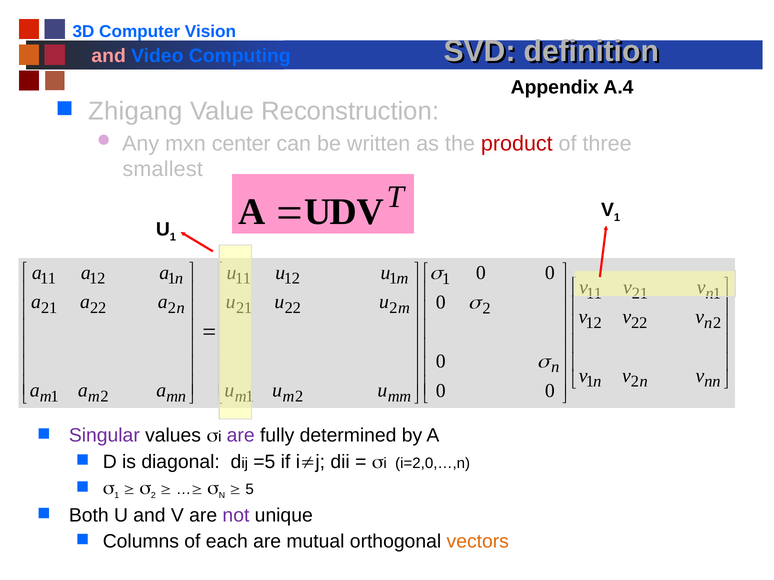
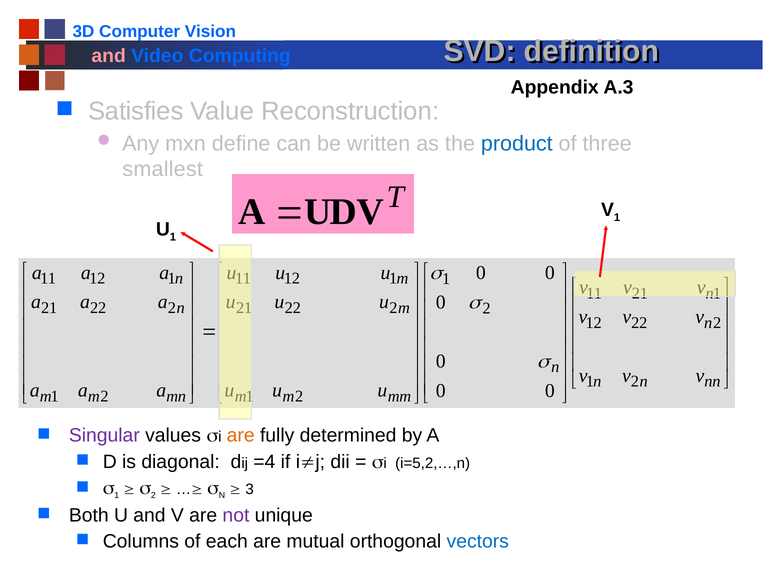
A.4: A.4 -> A.3 (618, 88)
Zhigang: Zhigang -> Satisfies (136, 111)
center: center -> define (241, 144)
product colour: red -> blue (517, 144)
are colour: purple -> orange (241, 436)
=5: =5 -> =4 (264, 462)
i=2,0,…,n: i=2,0,…,n -> i=5,2,…,n (433, 464)
5: 5 -> 3 (250, 490)
vectors colour: orange -> blue (478, 542)
